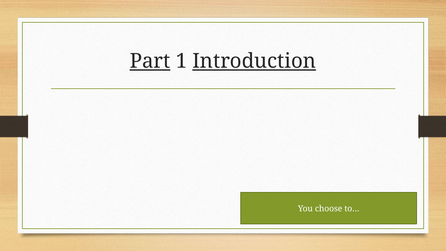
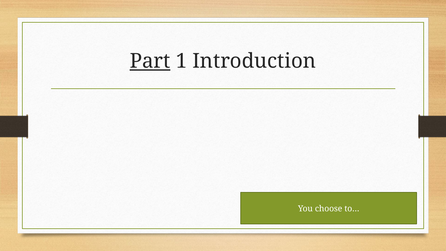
Introduction underline: present -> none (254, 61)
